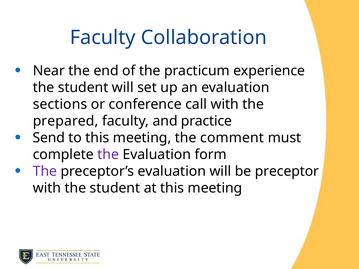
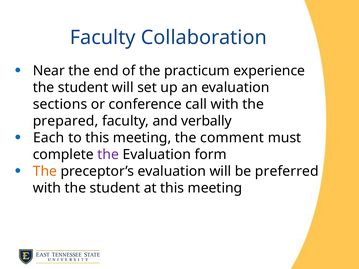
practice: practice -> verbally (206, 121)
Send: Send -> Each (49, 138)
The colour: purple -> orange (45, 171)
preceptor: preceptor -> preferred (287, 171)
